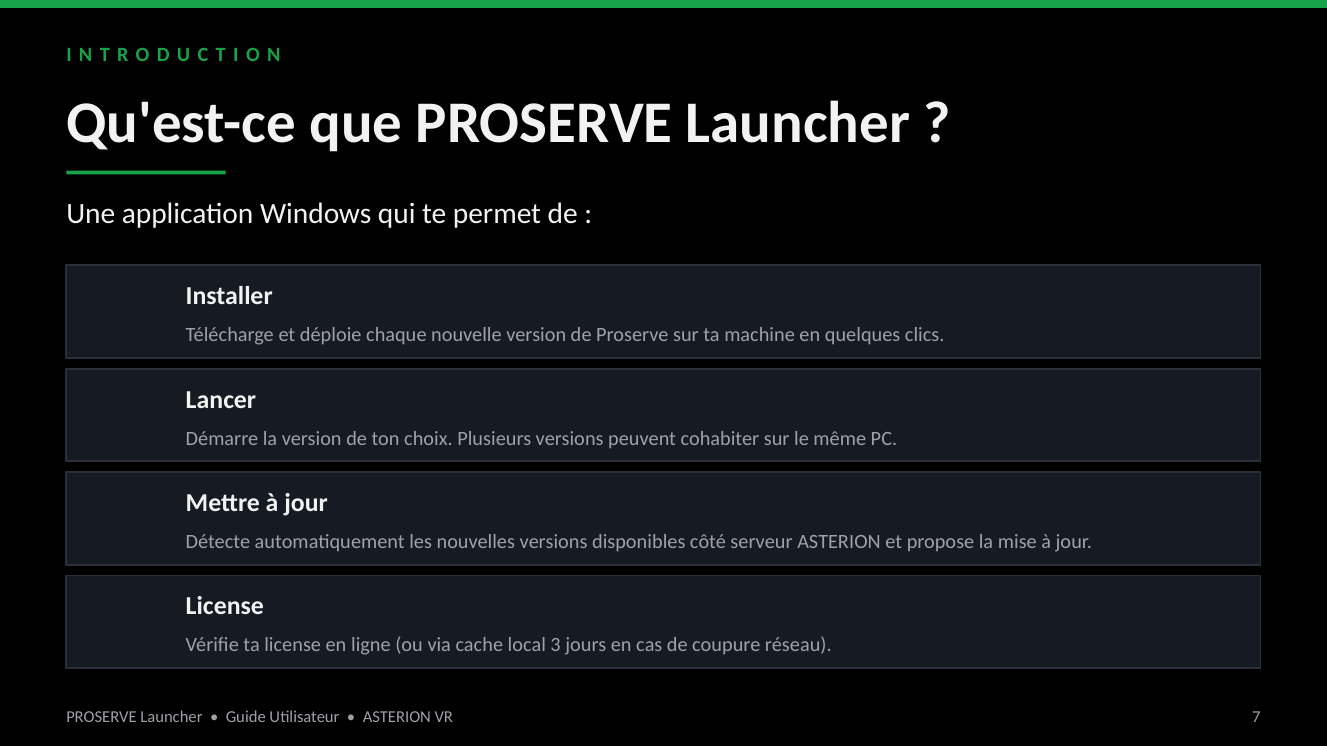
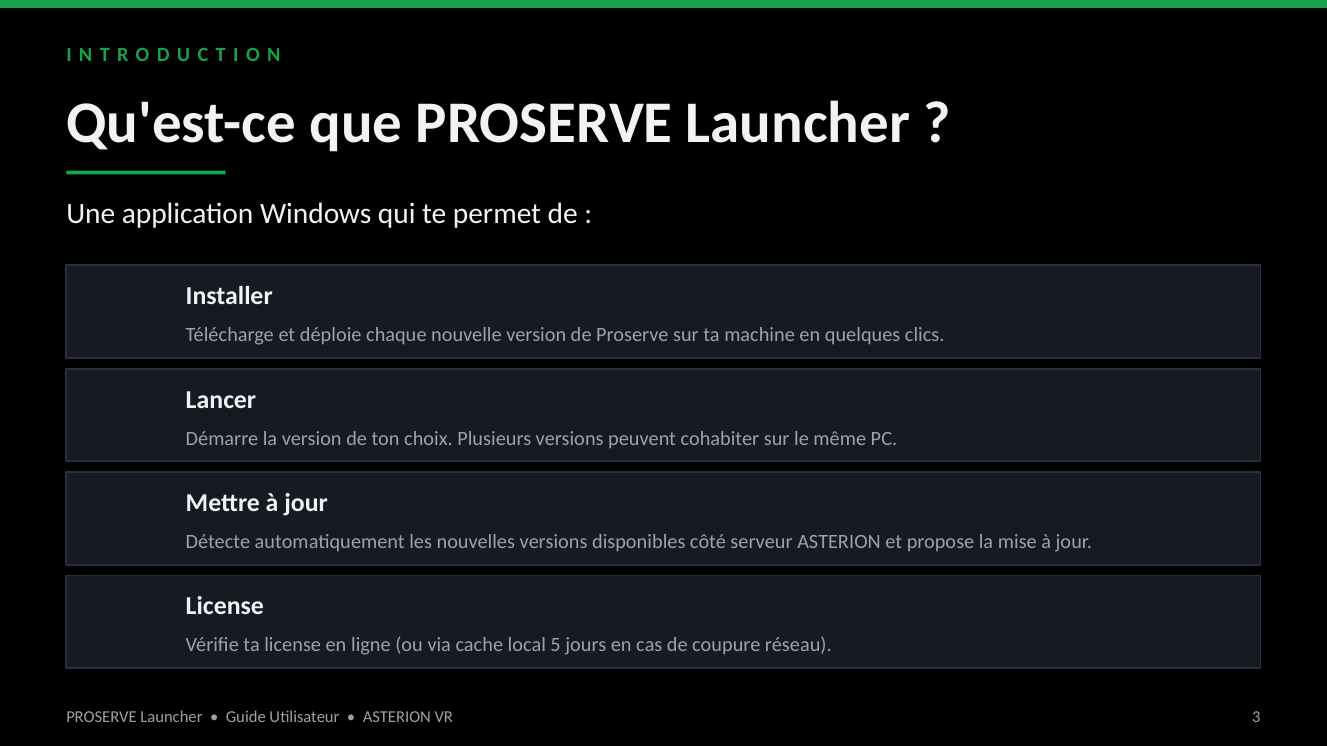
3: 3 -> 5 (556, 646)
7: 7 -> 3 (1256, 718)
